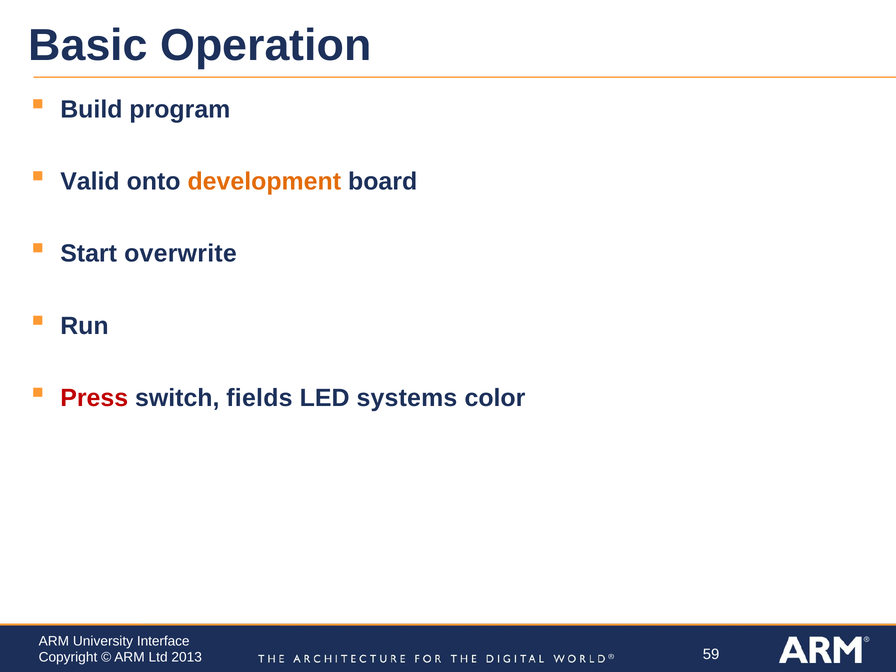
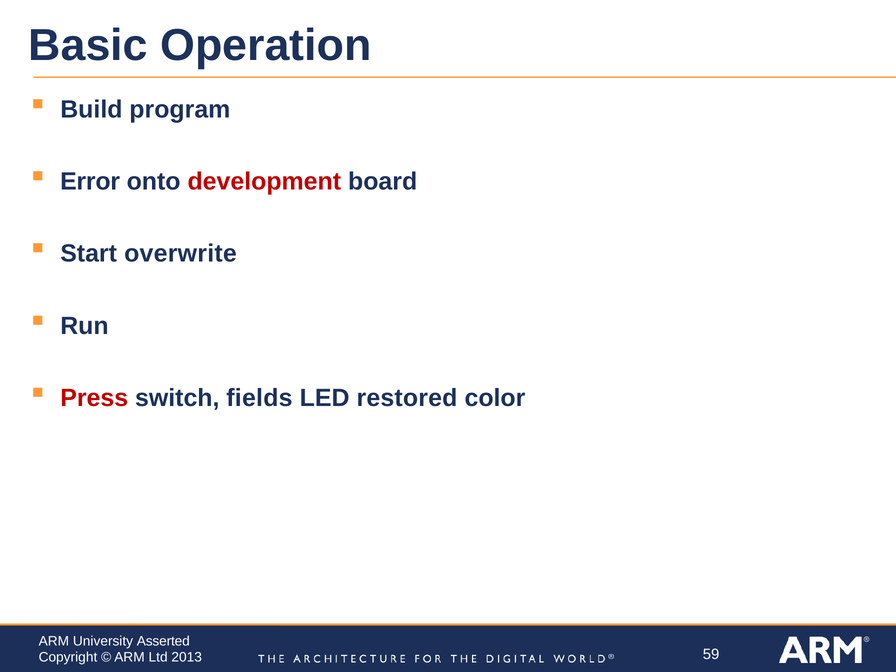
Valid: Valid -> Error (90, 182)
development colour: orange -> red (264, 182)
systems: systems -> restored (407, 398)
Interface: Interface -> Asserted (163, 641)
